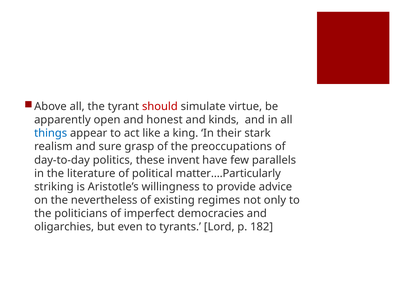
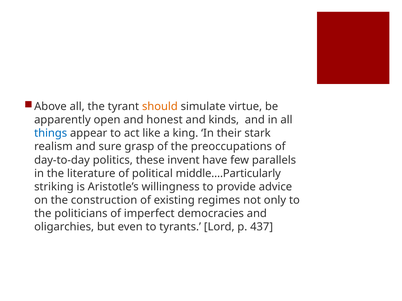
should colour: red -> orange (160, 107)
matter….Particularly: matter….Particularly -> middle….Particularly (228, 174)
nevertheless: nevertheless -> construction (104, 200)
182: 182 -> 437 (262, 227)
